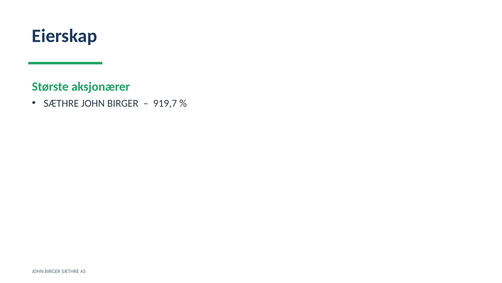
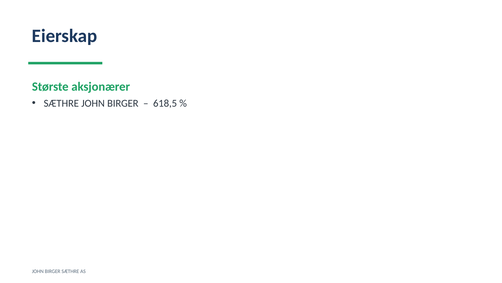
919,7: 919,7 -> 618,5 (165, 103)
